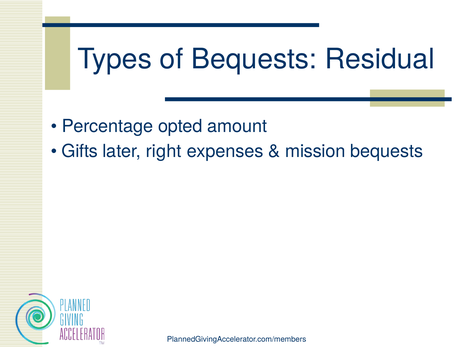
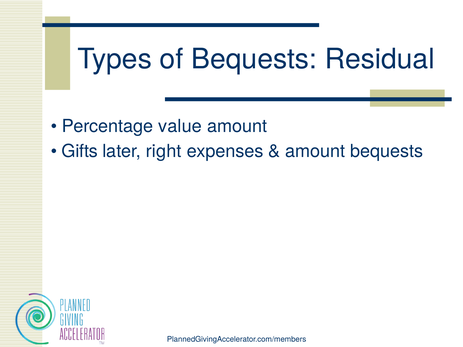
opted: opted -> value (180, 126)
mission: mission -> amount (315, 151)
